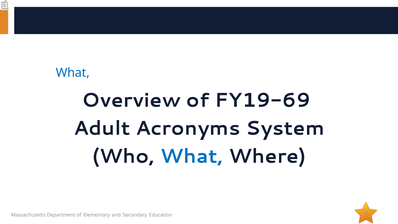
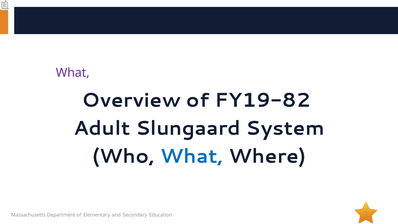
What colour: blue -> purple (73, 73)
FY19-69: FY19-69 -> FY19-82 (263, 100)
Acronyms: Acronyms -> Slungaard (188, 128)
